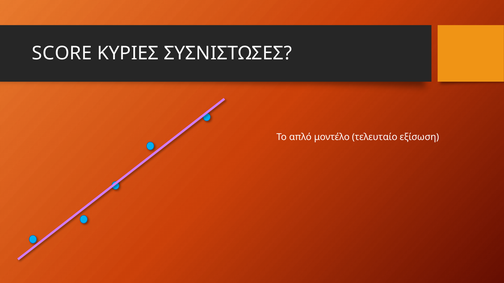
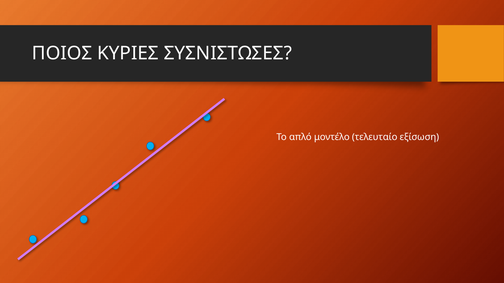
SCORE: SCORE -> ΠΟΙΟΣ (62, 53)
